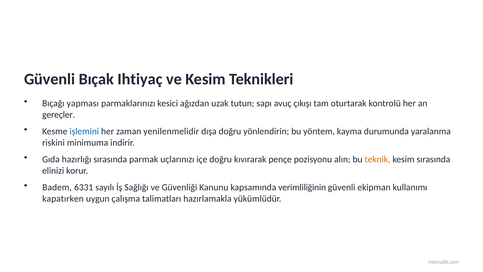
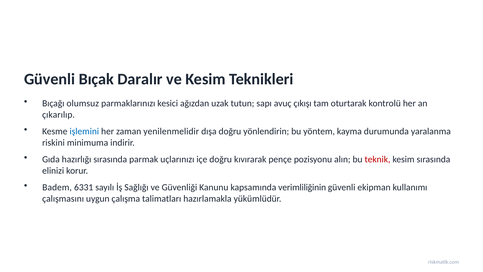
Ihtiyaç: Ihtiyaç -> Daralır (140, 79)
yapması: yapması -> olumsuz (83, 103)
gereçler: gereçler -> çıkarılıp (59, 115)
teknik colour: orange -> red (377, 159)
kapatırken: kapatırken -> çalışmasını (63, 198)
